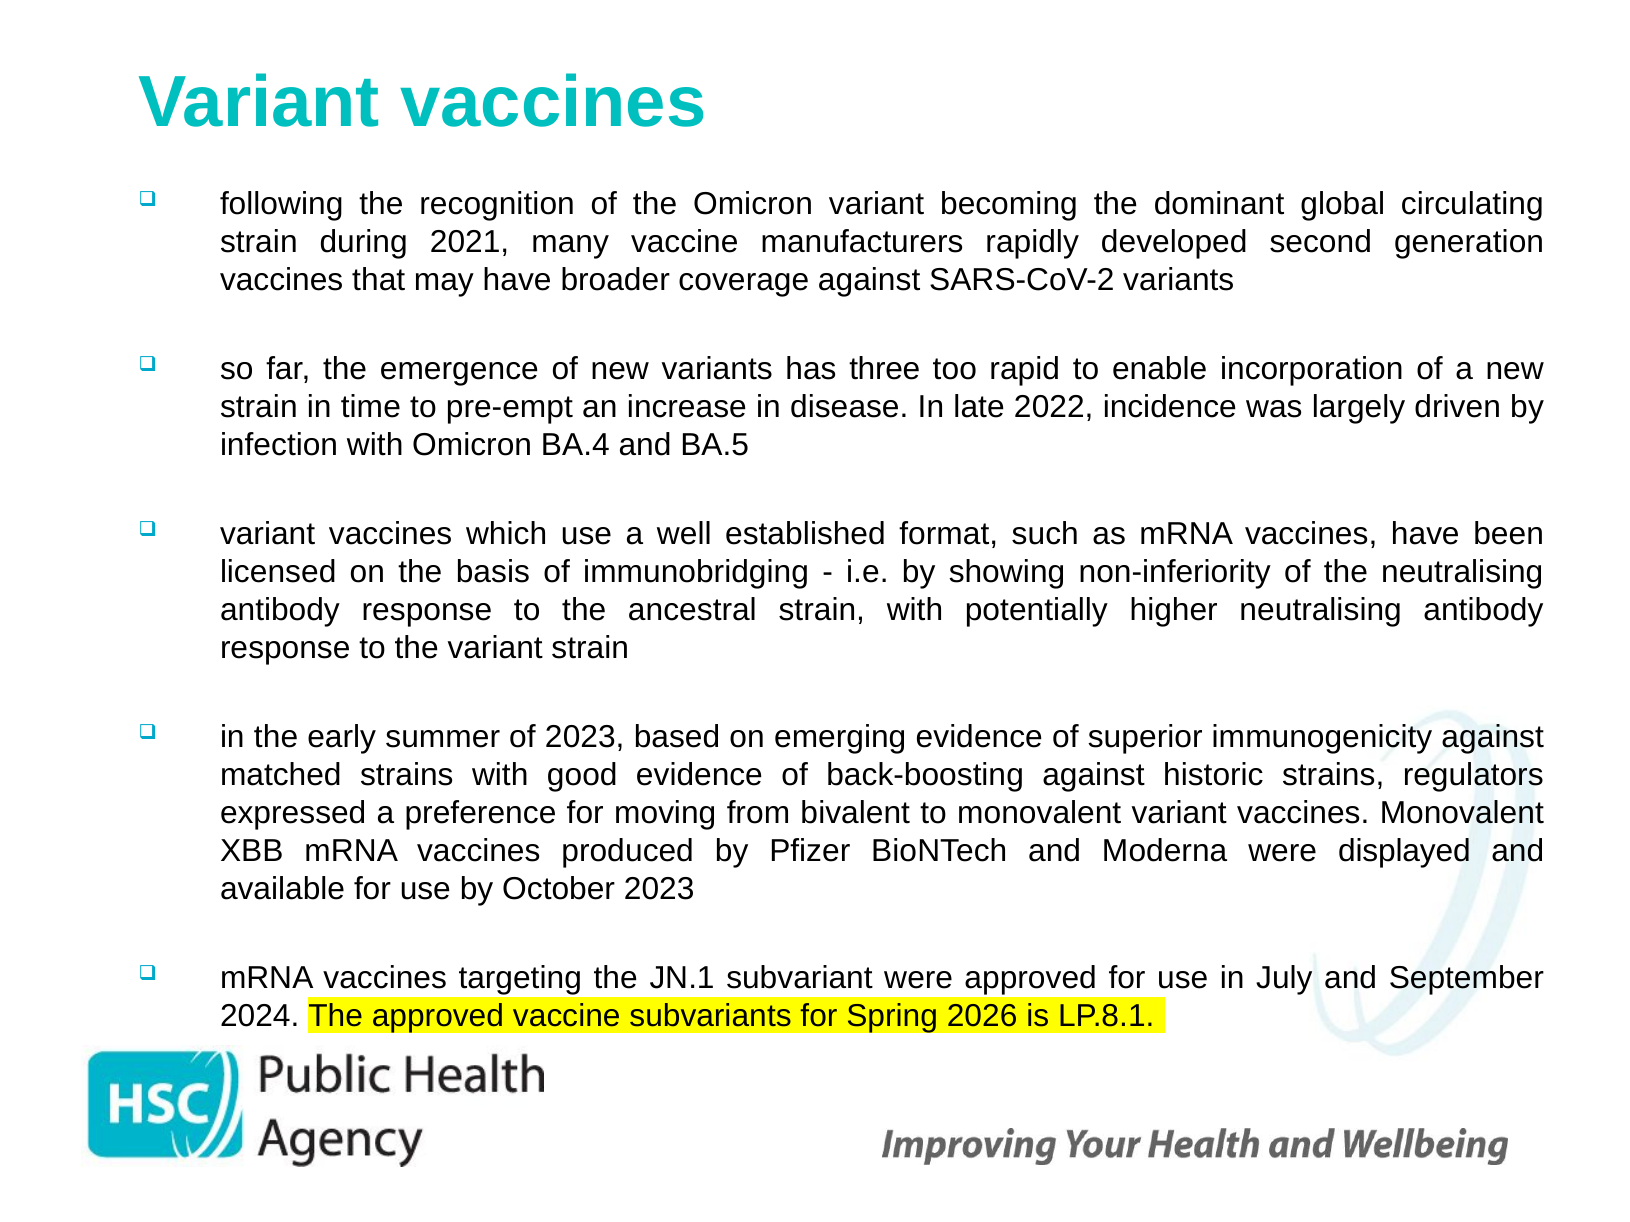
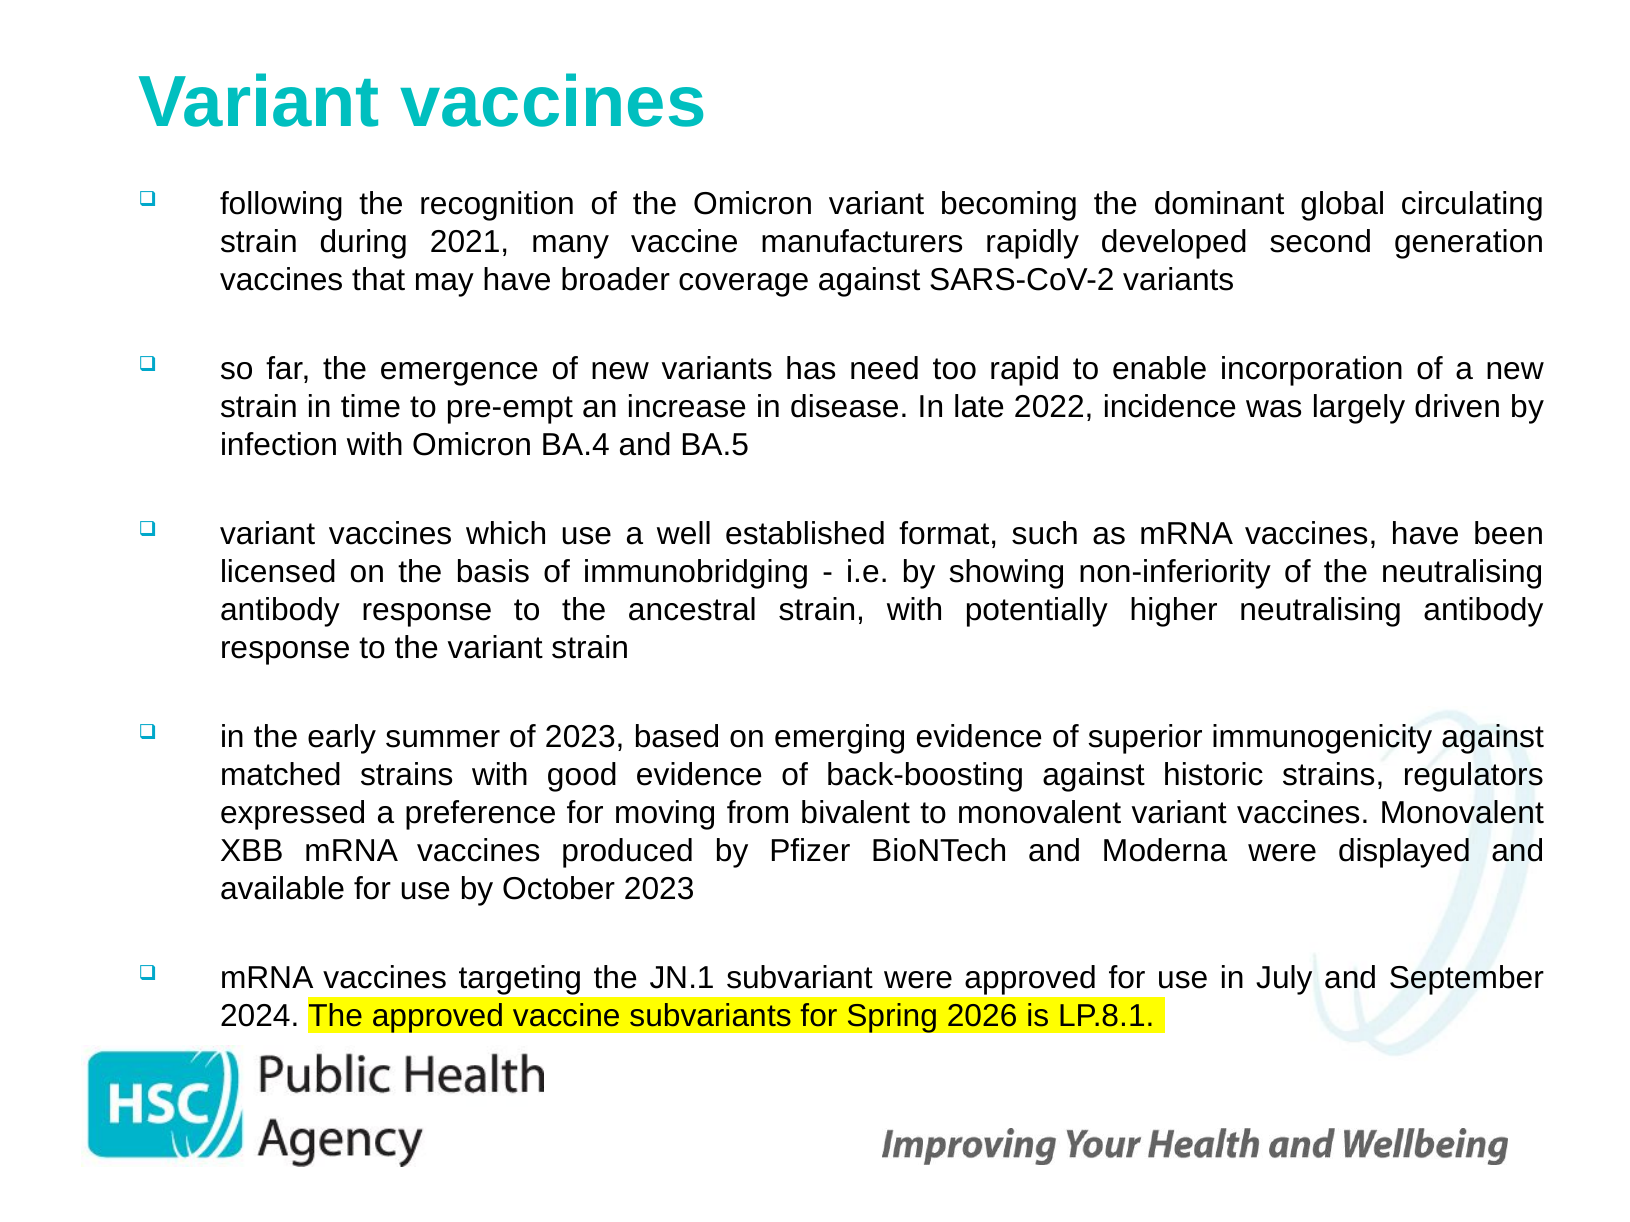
three: three -> need (885, 369)
